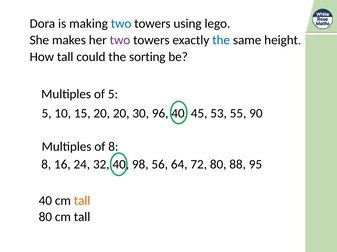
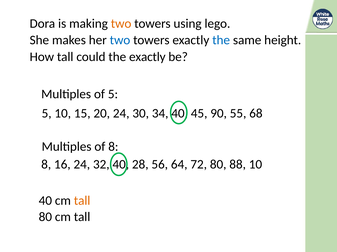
two colour: blue -> orange (121, 24)
two colour: purple -> blue (120, 40)
the sorting: sorting -> exactly (147, 57)
20 20: 20 -> 24 (121, 114)
96: 96 -> 34 (160, 114)
53: 53 -> 90 (219, 114)
90: 90 -> 68 (256, 114)
98: 98 -> 28 (140, 165)
88 95: 95 -> 10 (255, 165)
